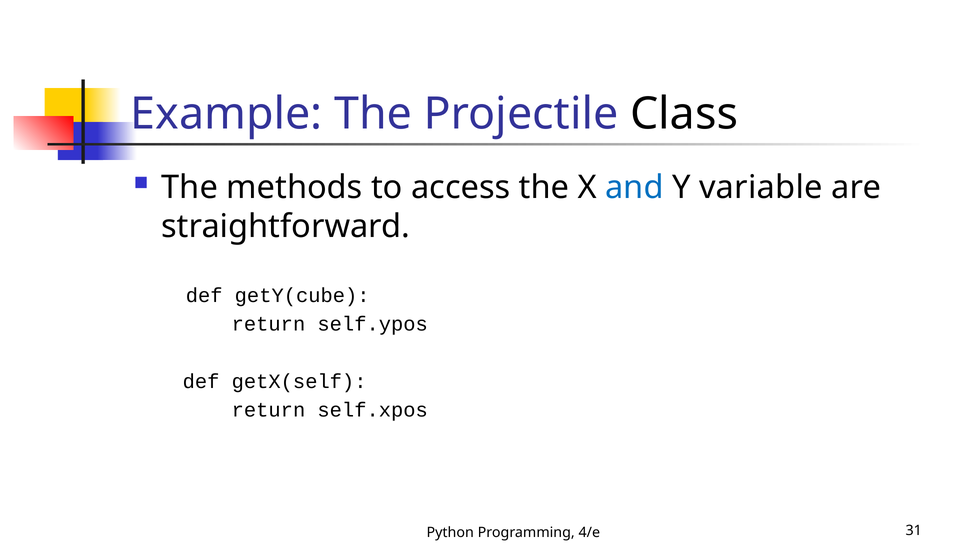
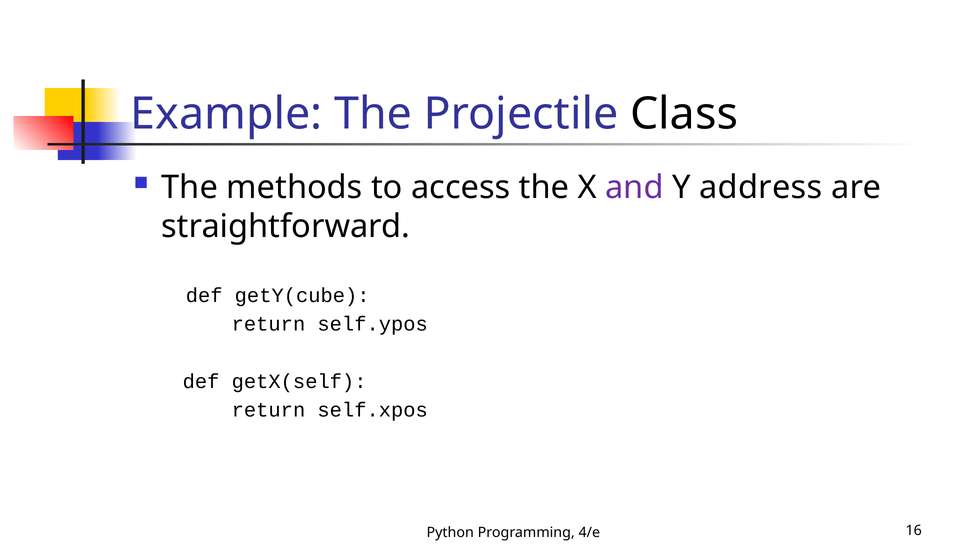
and colour: blue -> purple (634, 187)
variable: variable -> address (761, 187)
31: 31 -> 16 (914, 530)
